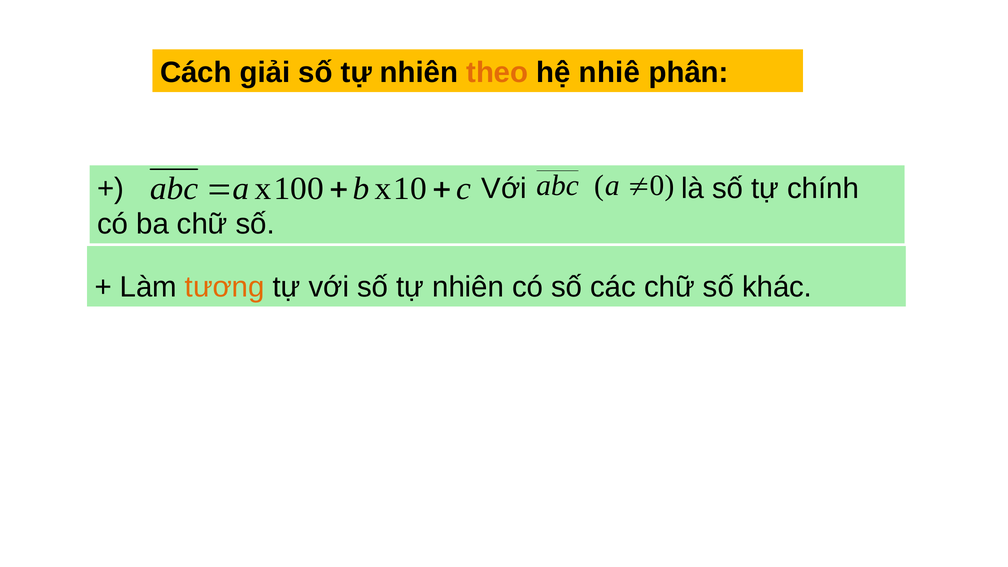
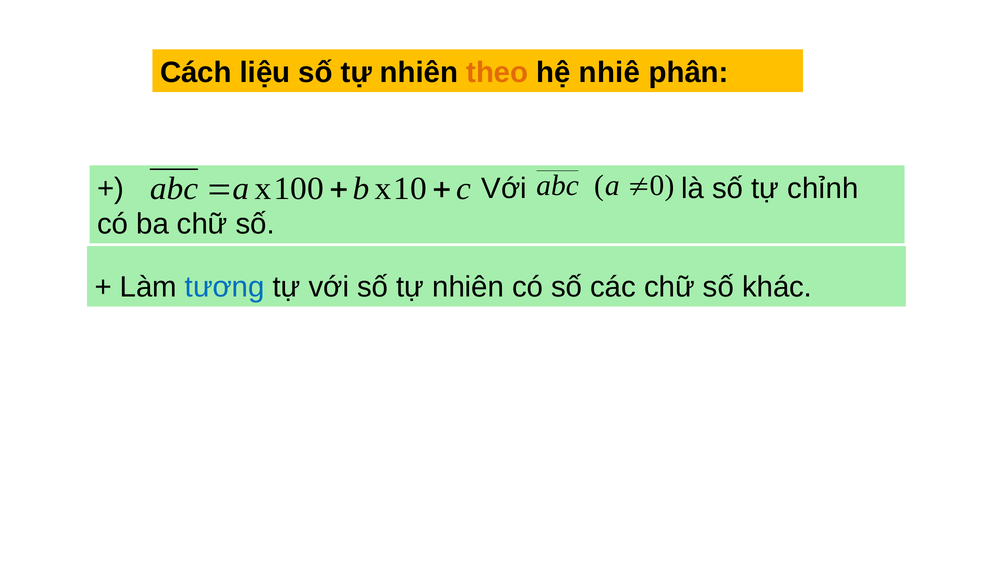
giải: giải -> liệu (265, 73)
chính: chính -> chỉnh (823, 189)
tương colour: orange -> blue (225, 287)
